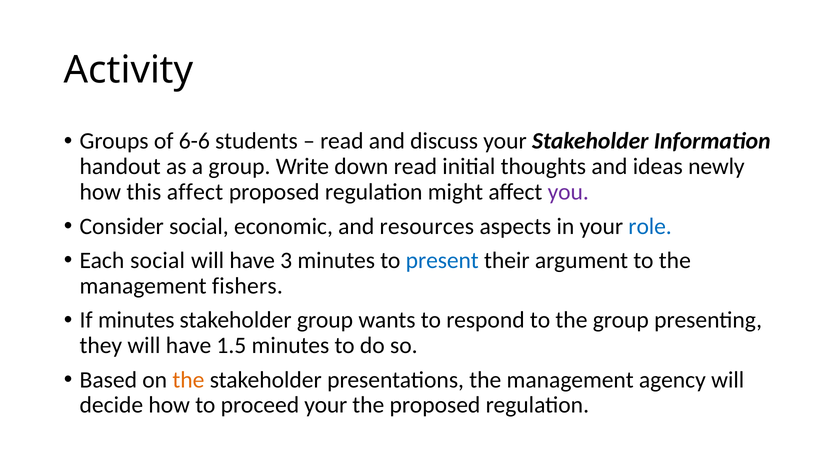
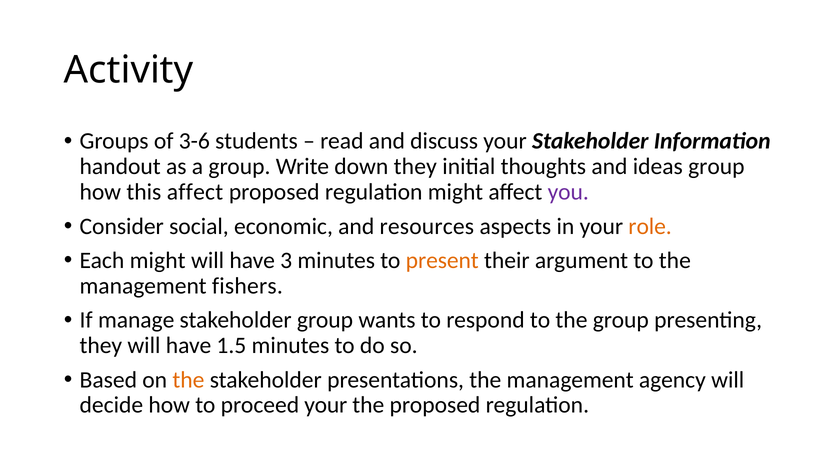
6-6: 6-6 -> 3-6 (194, 141)
down read: read -> they (415, 167)
ideas newly: newly -> group (716, 167)
role colour: blue -> orange (650, 226)
Each social: social -> might (158, 261)
present colour: blue -> orange (442, 261)
If minutes: minutes -> manage (136, 320)
